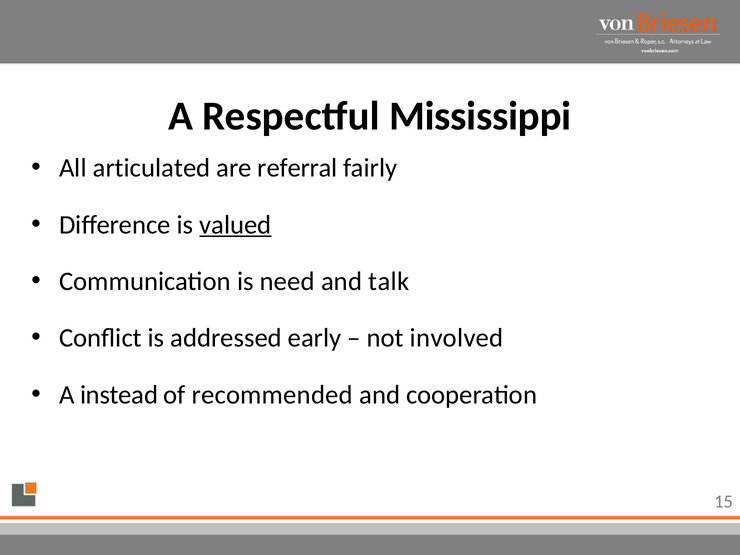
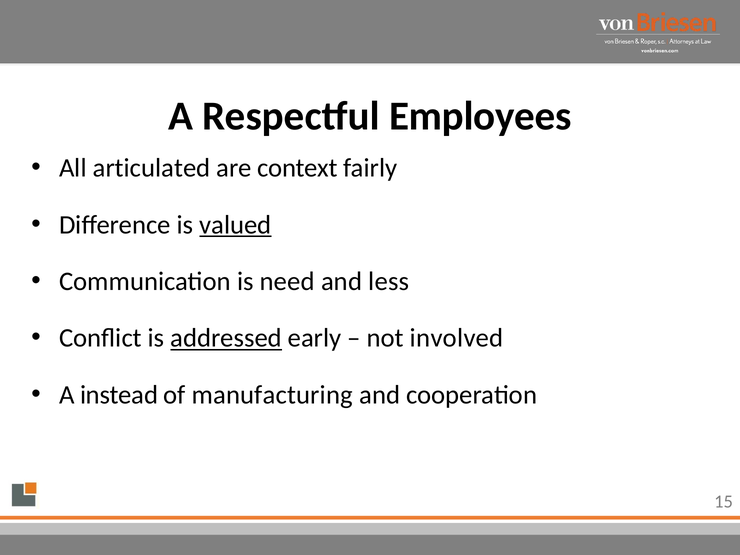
Mississippi: Mississippi -> Employees (480, 116)
referral: referral -> context (297, 168)
talk: talk -> less (389, 281)
addressed underline: none -> present (226, 338)
recommended: recommended -> manufacturing (272, 395)
